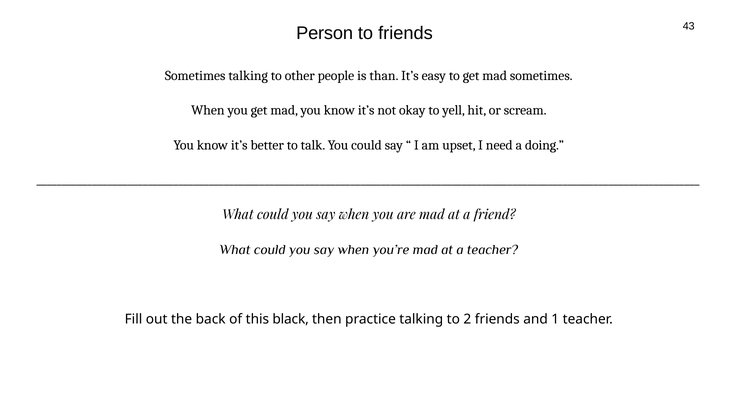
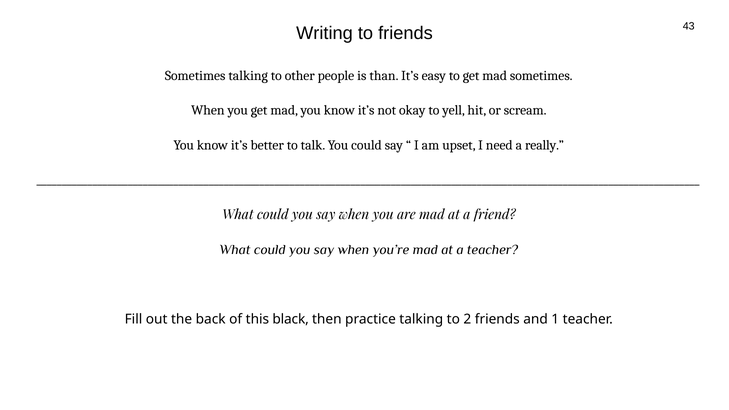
Person: Person -> Writing (325, 33)
doing: doing -> really (545, 145)
